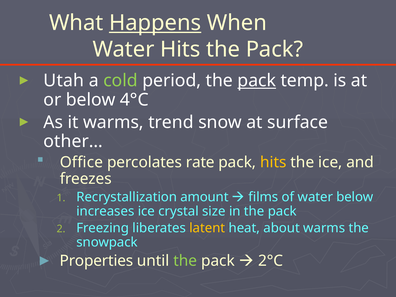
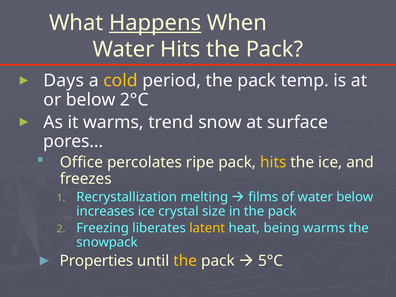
Utah: Utah -> Days (64, 81)
cold colour: light green -> yellow (120, 81)
pack underline: present -> none (257, 81)
4°C: 4°C -> 2°C (134, 100)
other…: other… -> pores… (73, 141)
rate: rate -> ripe (200, 162)
amount: amount -> melting (204, 197)
about: about -> being (282, 228)
the colour: light green -> yellow (185, 261)
2°C: 2°C -> 5°C (271, 261)
